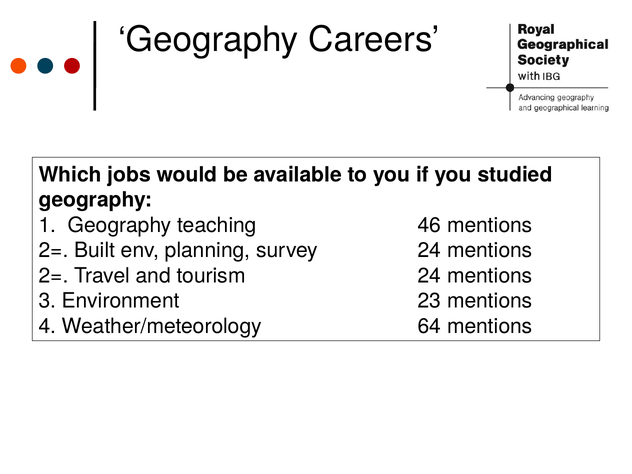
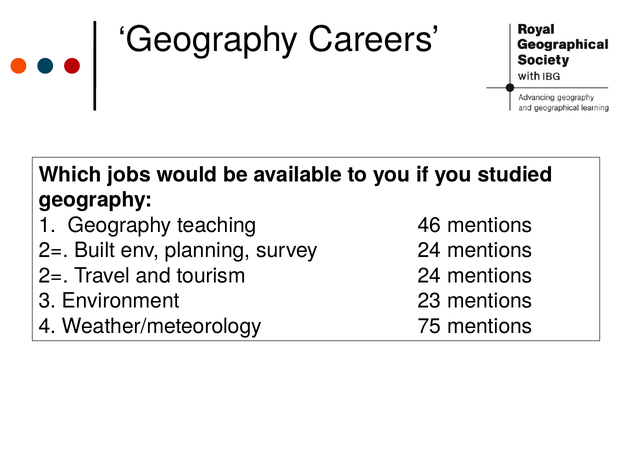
64: 64 -> 75 (429, 326)
